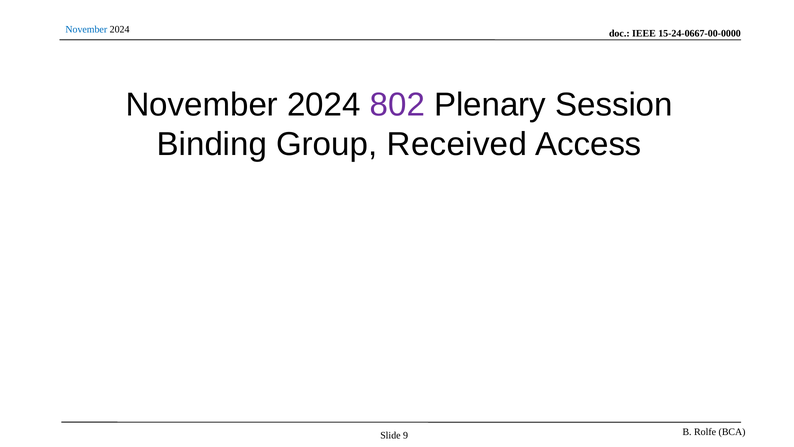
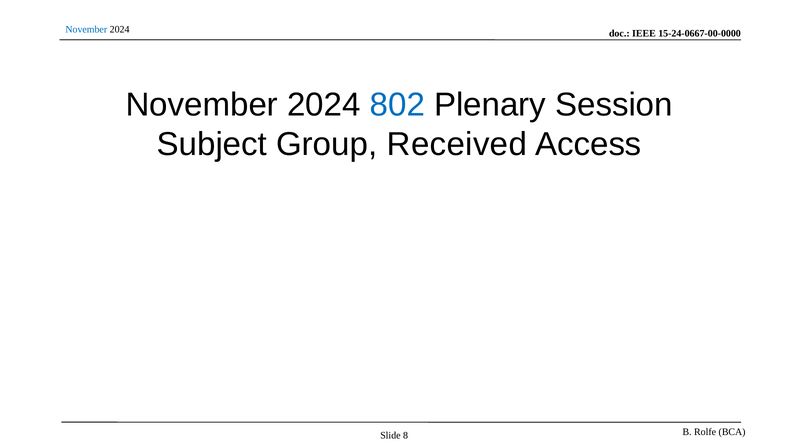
802 colour: purple -> blue (397, 105)
Binding: Binding -> Subject (212, 144)
9: 9 -> 8 (406, 435)
